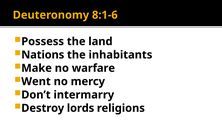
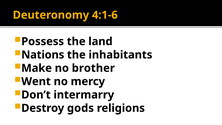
8:1-6: 8:1-6 -> 4:1-6 (105, 15)
warfare: warfare -> brother (93, 68)
lords: lords -> gods (80, 108)
